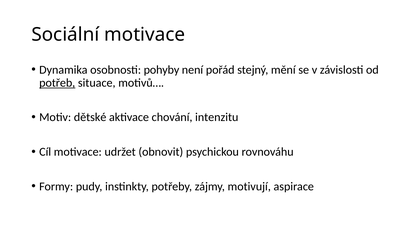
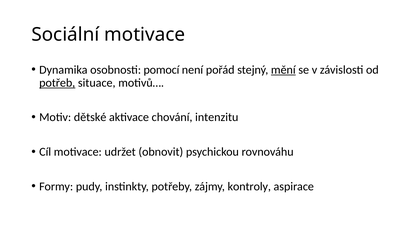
pohyby: pohyby -> pomocí (161, 70)
mění underline: none -> present (283, 70)
motivují: motivují -> kontroly (249, 187)
